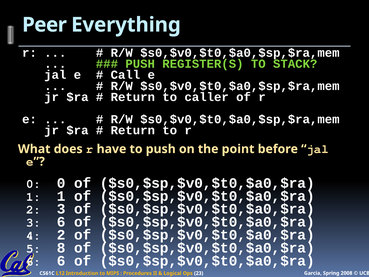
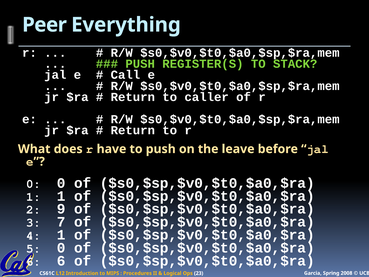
point: point -> leave (238, 149)
2 3: 3 -> 9 (61, 209)
3 6: 6 -> 7 (61, 222)
4 2: 2 -> 1 (61, 235)
5 8: 8 -> 0 (61, 248)
